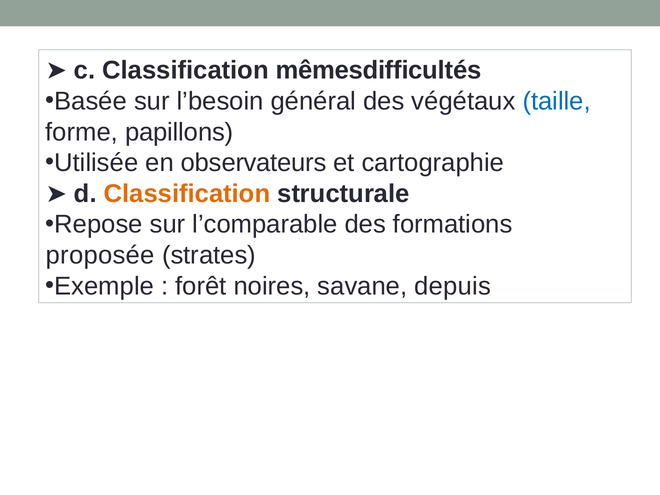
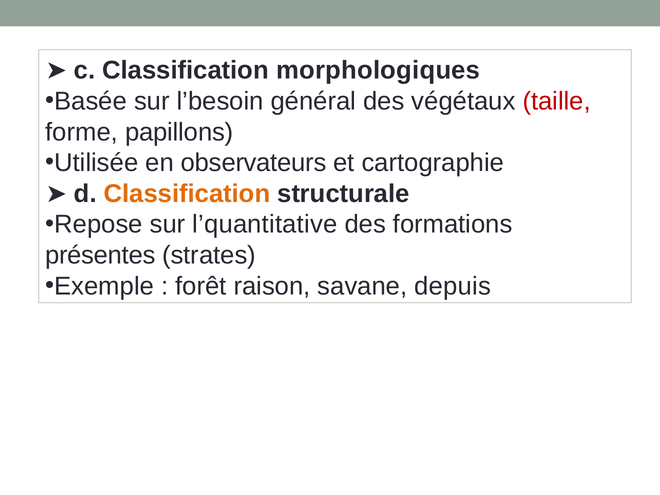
mêmesdifficultés: mêmesdifficultés -> morphologiques (378, 70)
taille colour: blue -> red (557, 101)
l’comparable: l’comparable -> l’quantitative (265, 225)
proposée: proposée -> présentes (100, 255)
noires: noires -> raison (272, 286)
